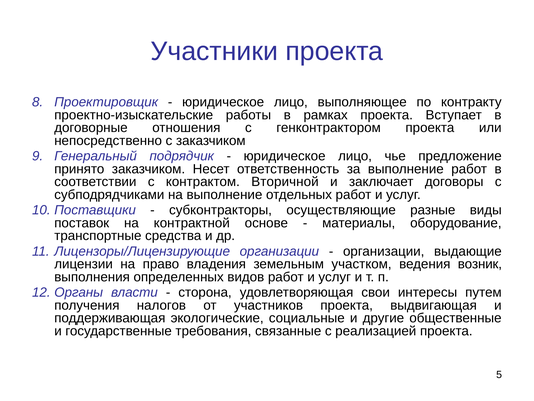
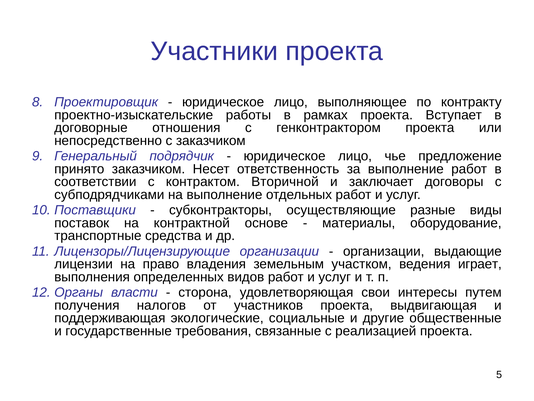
возник: возник -> играет (480, 264)
